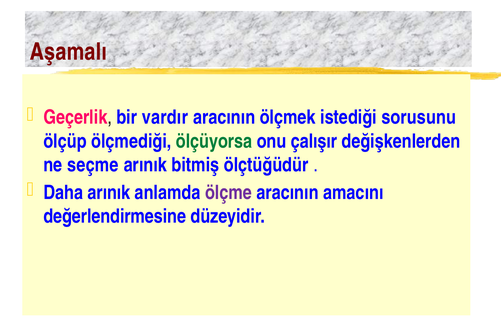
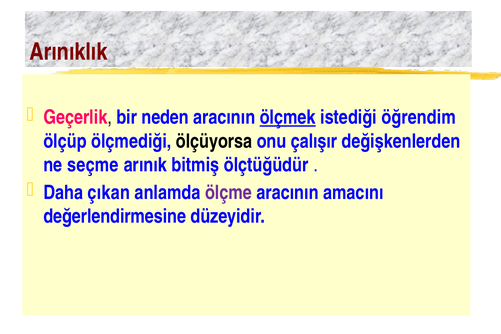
Aşamalı: Aşamalı -> Arınıklık (68, 52)
vardır: vardır -> neden (165, 117)
ölçmek underline: none -> present (288, 117)
sorusunu: sorusunu -> öğrendim (419, 117)
ölçüyorsa colour: green -> black (214, 141)
Daha arınık: arınık -> çıkan (109, 193)
